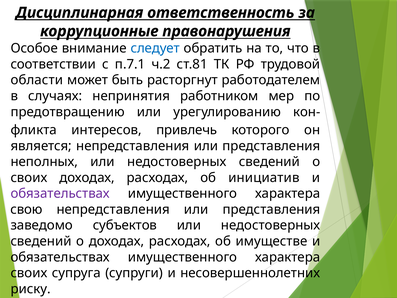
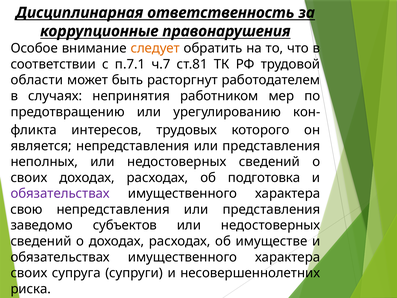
следует colour: blue -> orange (155, 48)
ч.2: ч.2 -> ч.7 (161, 64)
привлечь: привлечь -> трудовых (187, 130)
инициатив: инициатив -> подготовка (264, 178)
риску: риску -> риска (31, 289)
